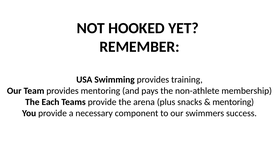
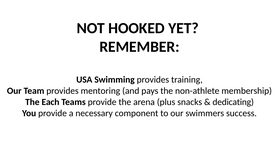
mentoring: mentoring -> dedicating (233, 102)
